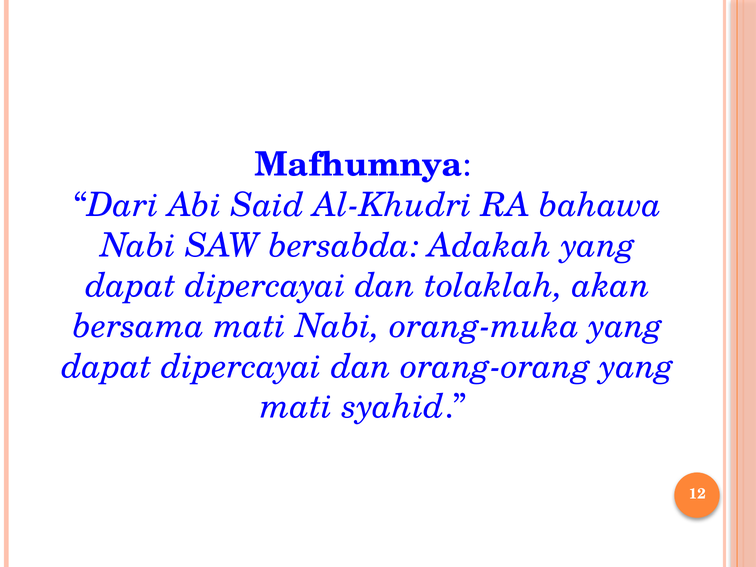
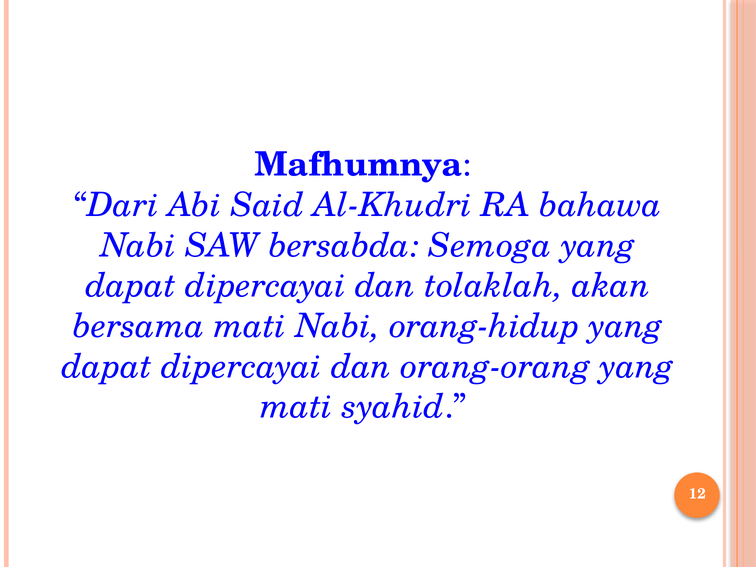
Adakah: Adakah -> Semoga (490, 246)
orang-muka: orang-muka -> orang-hidup (485, 326)
